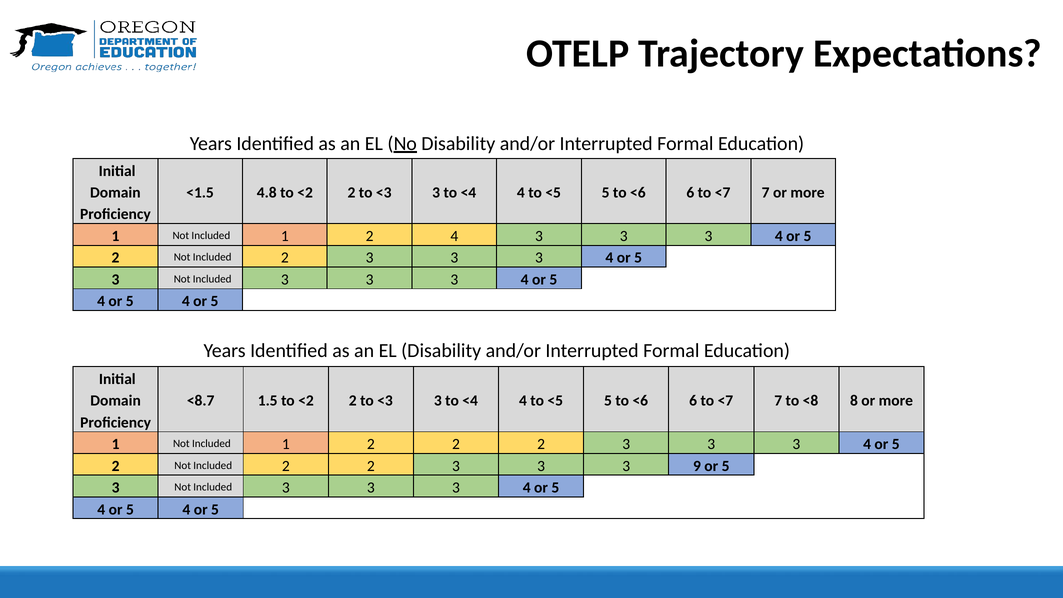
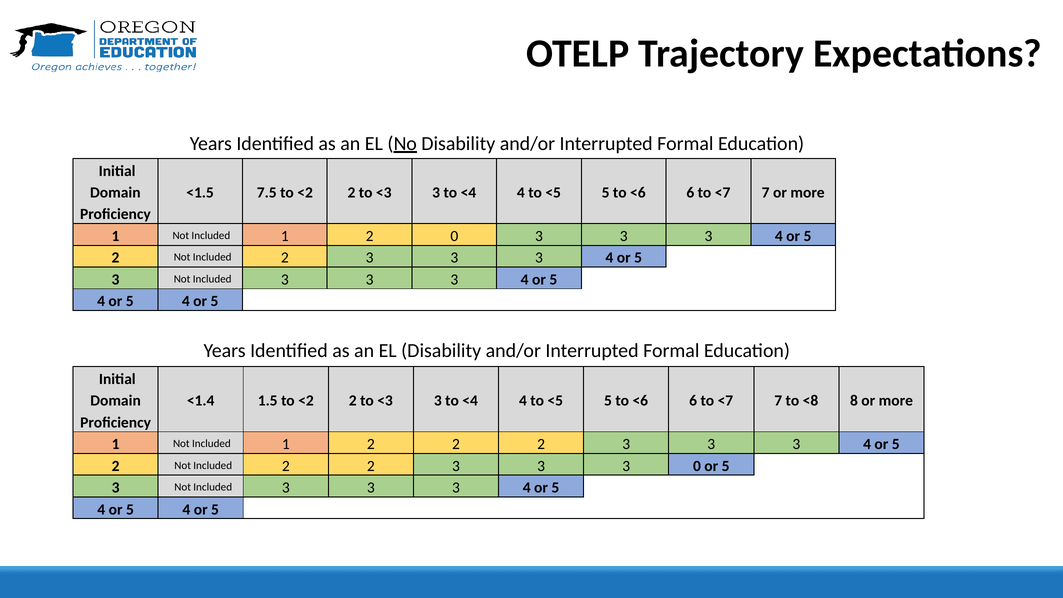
4.8: 4.8 -> 7.5 (267, 193)
2 4: 4 -> 0 (454, 236)
<8.7: <8.7 -> <1.4 (201, 401)
3 9: 9 -> 0 (697, 466)
